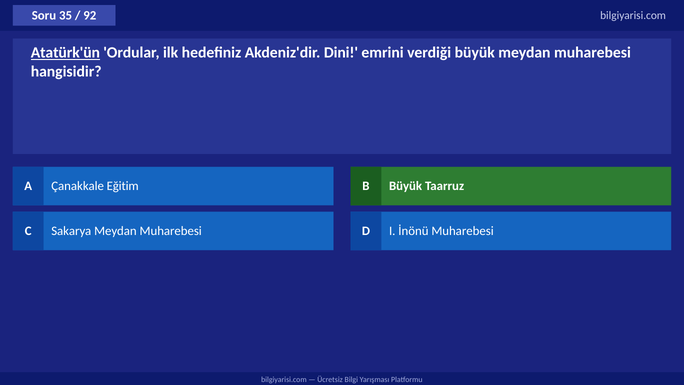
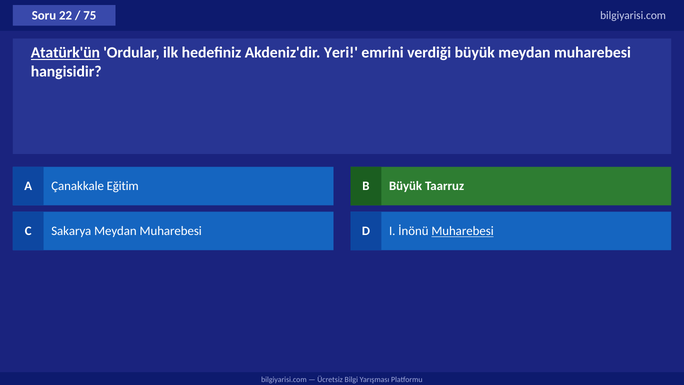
35: 35 -> 22 (66, 16)
92: 92 -> 75 (90, 16)
Dini: Dini -> Yeri (341, 53)
Muharebesi underline: none -> present (463, 231)
